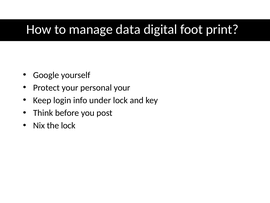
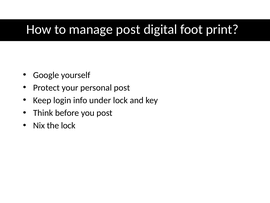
manage data: data -> post (128, 29)
personal your: your -> post (122, 87)
